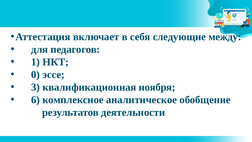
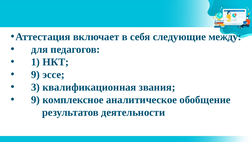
0: 0 -> 9 (36, 74)
ноября: ноября -> звания (157, 87)
6: 6 -> 9 (36, 100)
